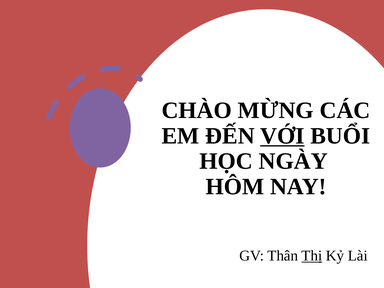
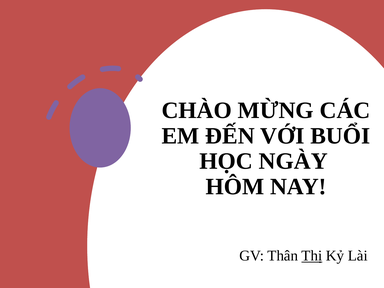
VỚI underline: present -> none (282, 136)
